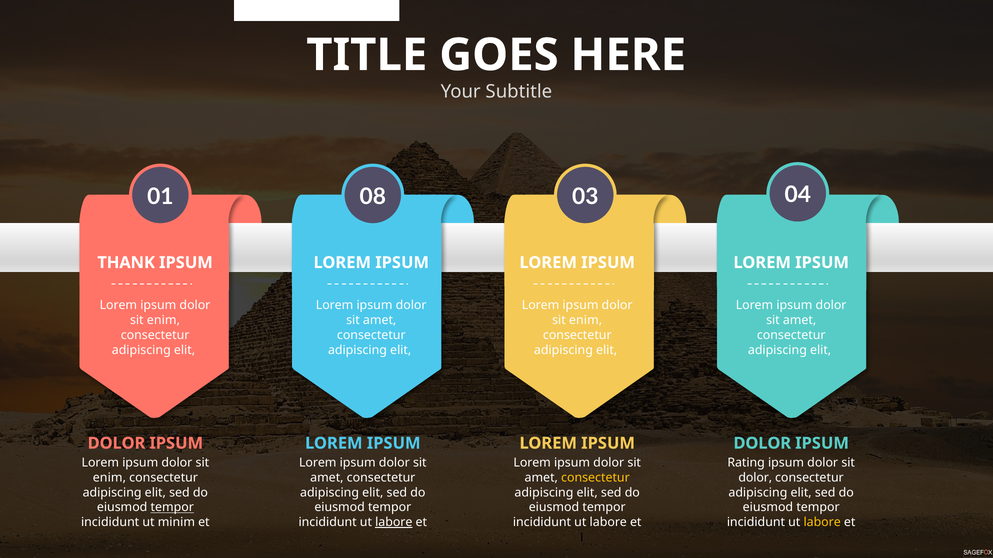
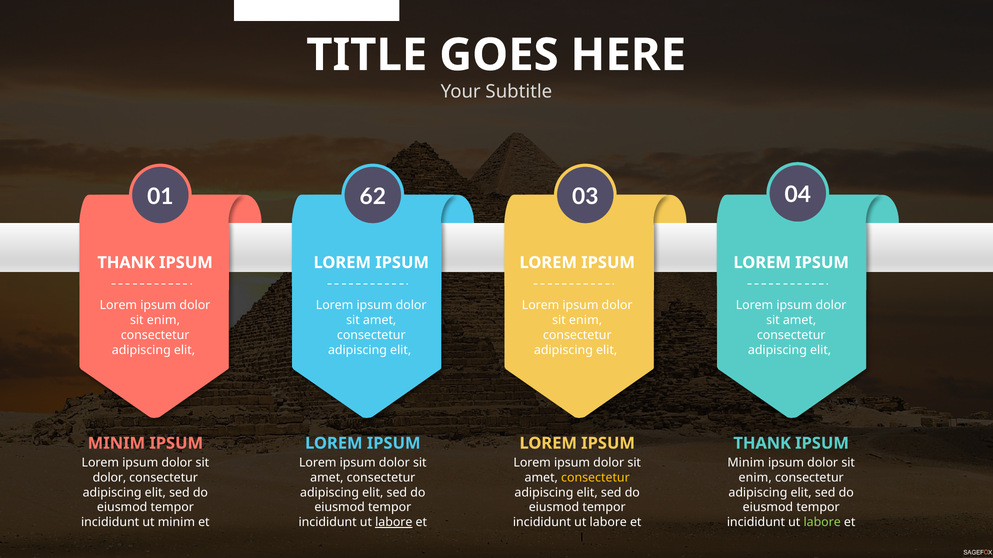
08: 08 -> 62 (373, 197)
DOLOR: DOLOR -> MINIM (116, 444)
DOLOR: DOLOR -> THANK (762, 444)
Rating: Rating -> Minim (746, 463)
enim: enim -> dolor (109, 478)
dolor: dolor -> enim (755, 478)
tempor underline: present -> none (172, 508)
labore colour: yellow -> light green (822, 523)
